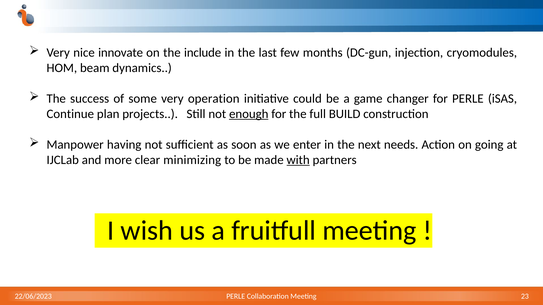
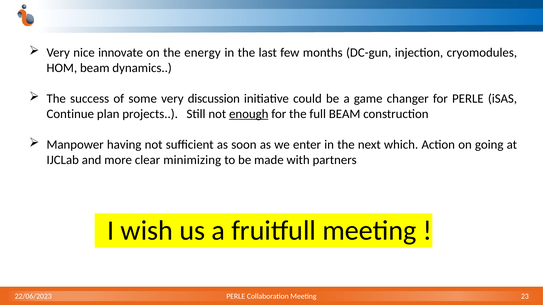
include: include -> energy (202, 53)
operation: operation -> discussion (214, 99)
full BUILD: BUILD -> BEAM (345, 114)
needs: needs -> which (401, 145)
with underline: present -> none (298, 160)
